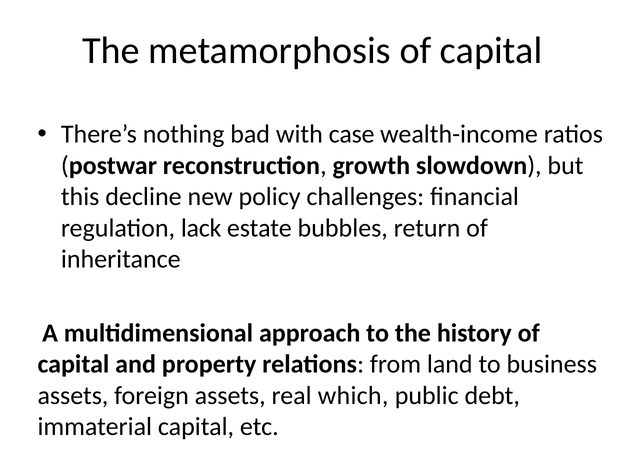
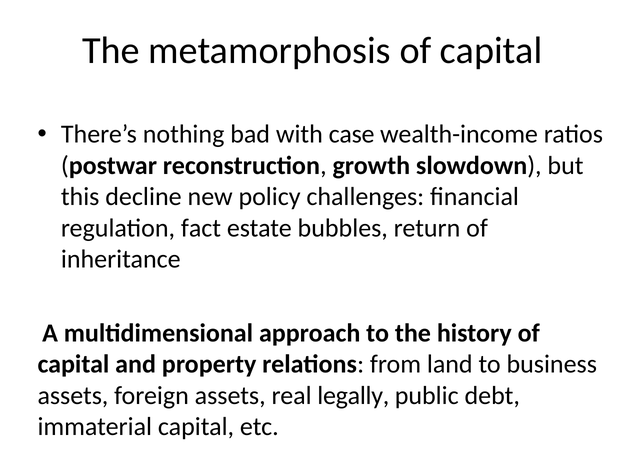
lack: lack -> fact (201, 228)
which: which -> legally (353, 395)
